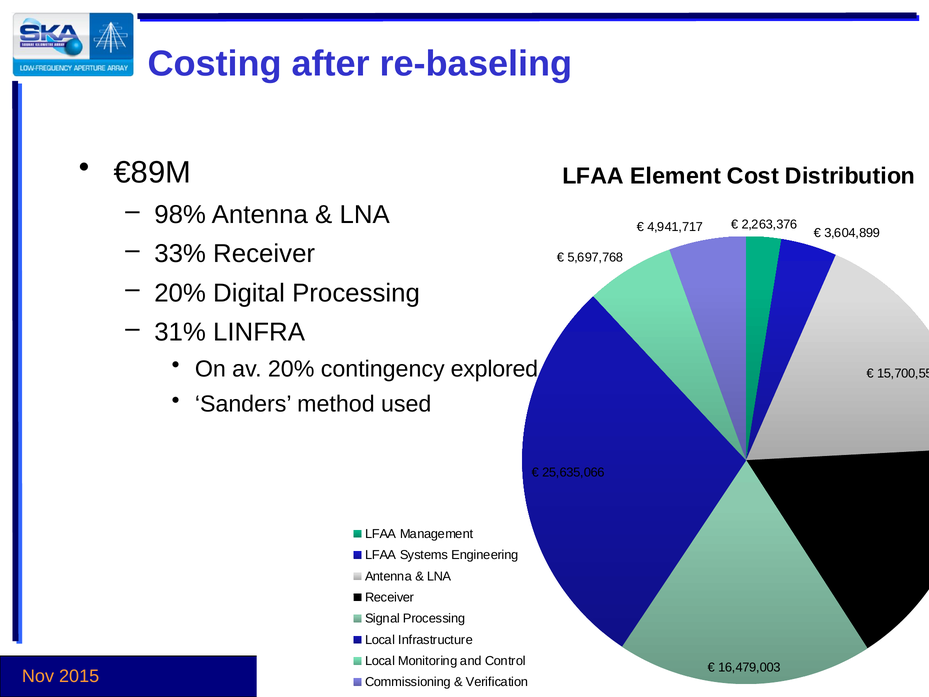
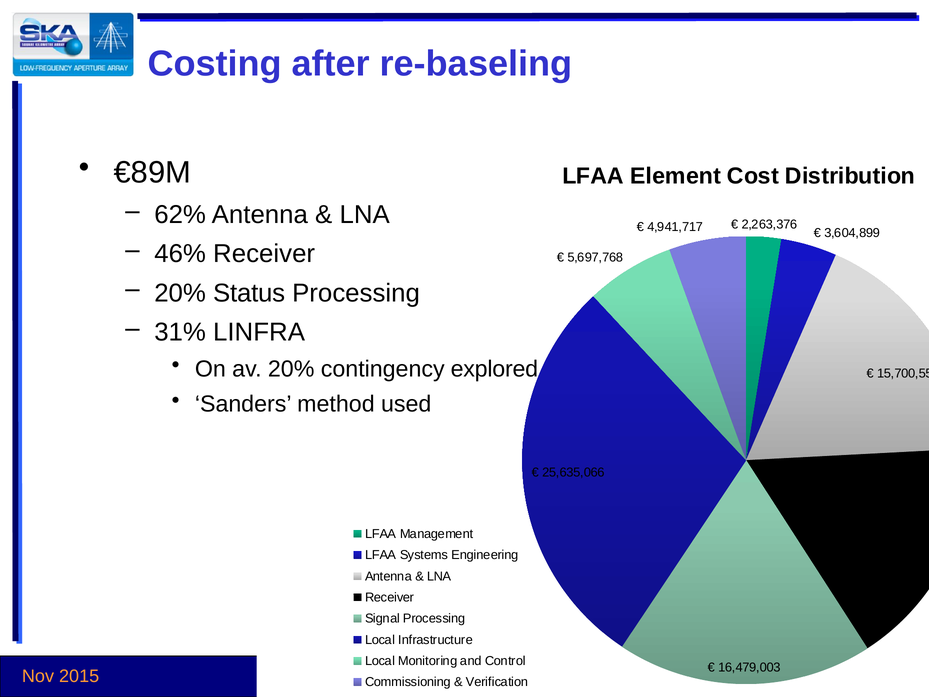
98%: 98% -> 62% (180, 215)
33%: 33% -> 46% (180, 254)
Digital: Digital -> Status (249, 293)
